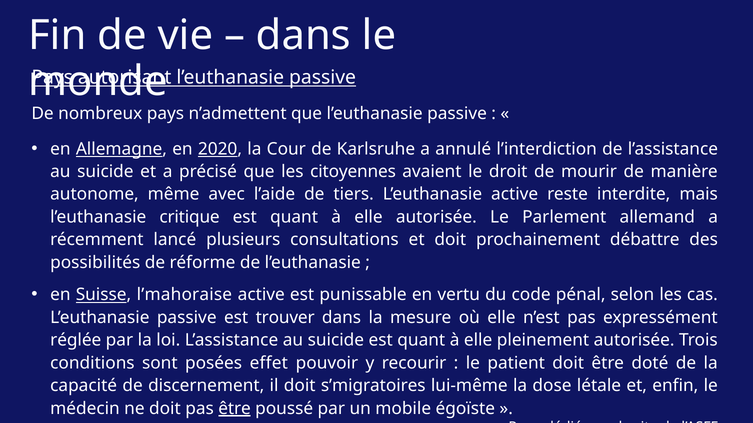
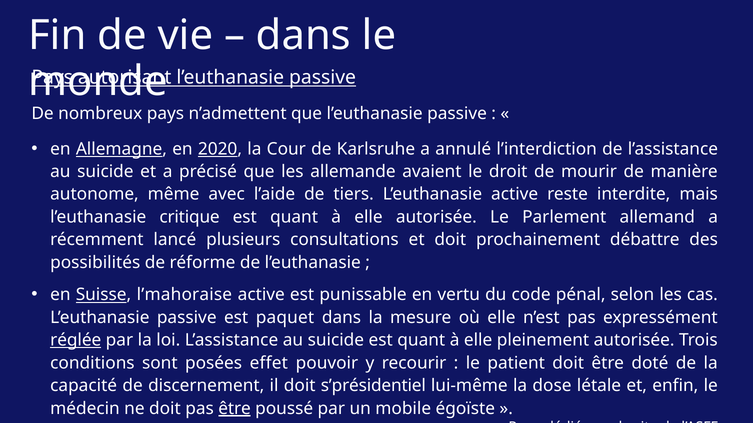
citoyennes: citoyennes -> allemande (353, 172)
trouver: trouver -> paquet (285, 318)
réglée underline: none -> present (76, 341)
s’migratoires: s’migratoires -> s’présidentiel (373, 386)
